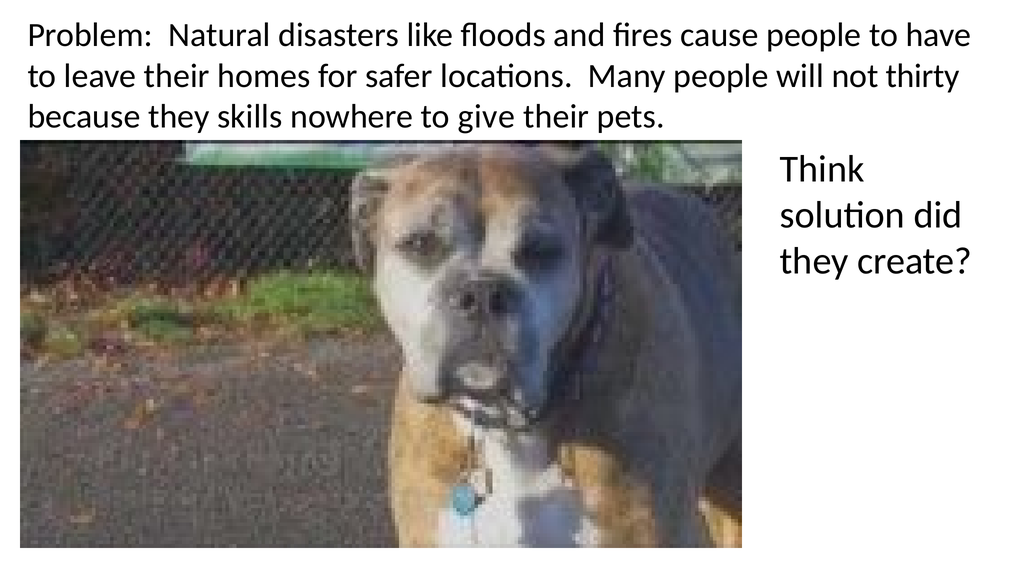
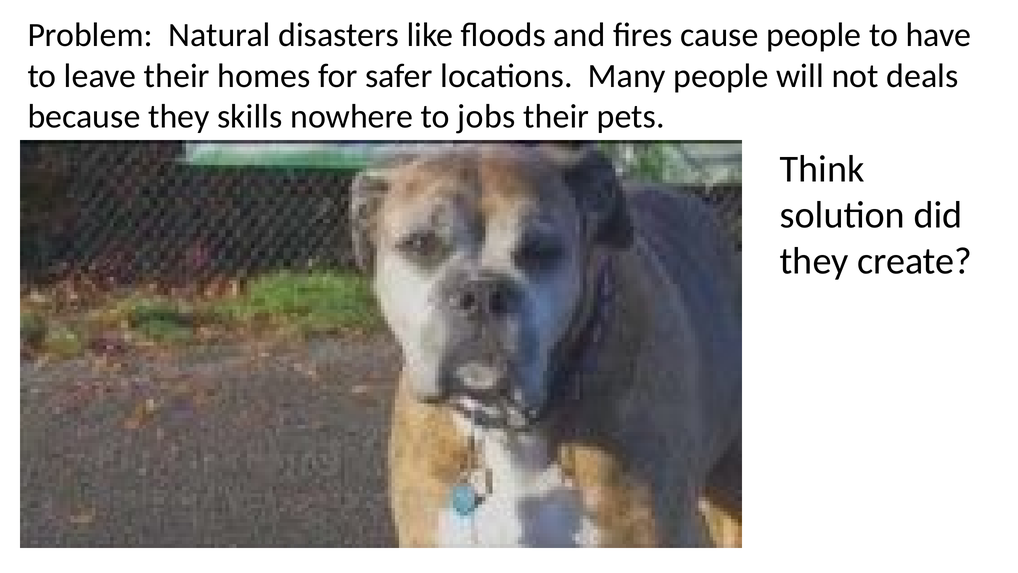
thirty: thirty -> deals (922, 76)
give: give -> jobs (486, 117)
